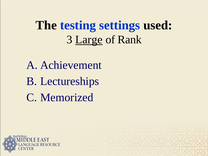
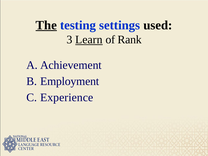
The underline: none -> present (46, 25)
Large: Large -> Learn (89, 40)
Lectureships: Lectureships -> Employment (70, 81)
Memorized: Memorized -> Experience (67, 98)
